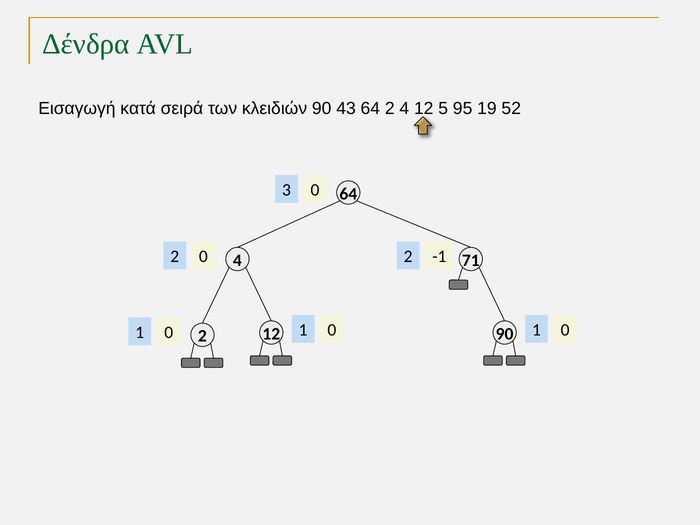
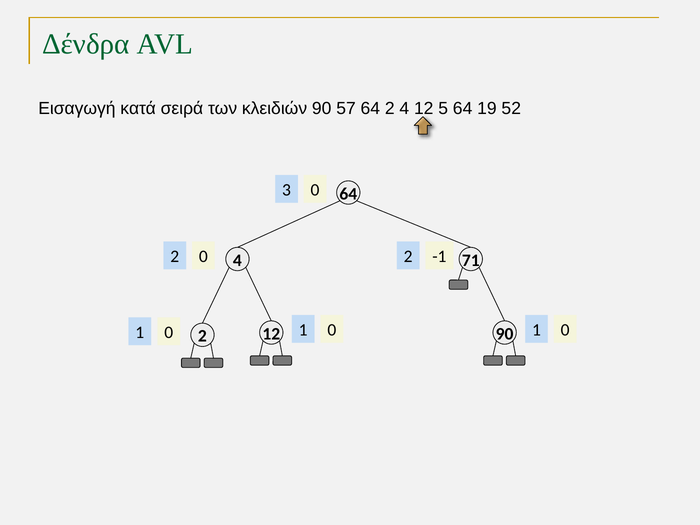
43: 43 -> 57 (346, 108)
5 95: 95 -> 64 (463, 108)
